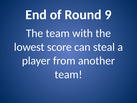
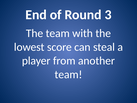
9: 9 -> 3 (108, 15)
